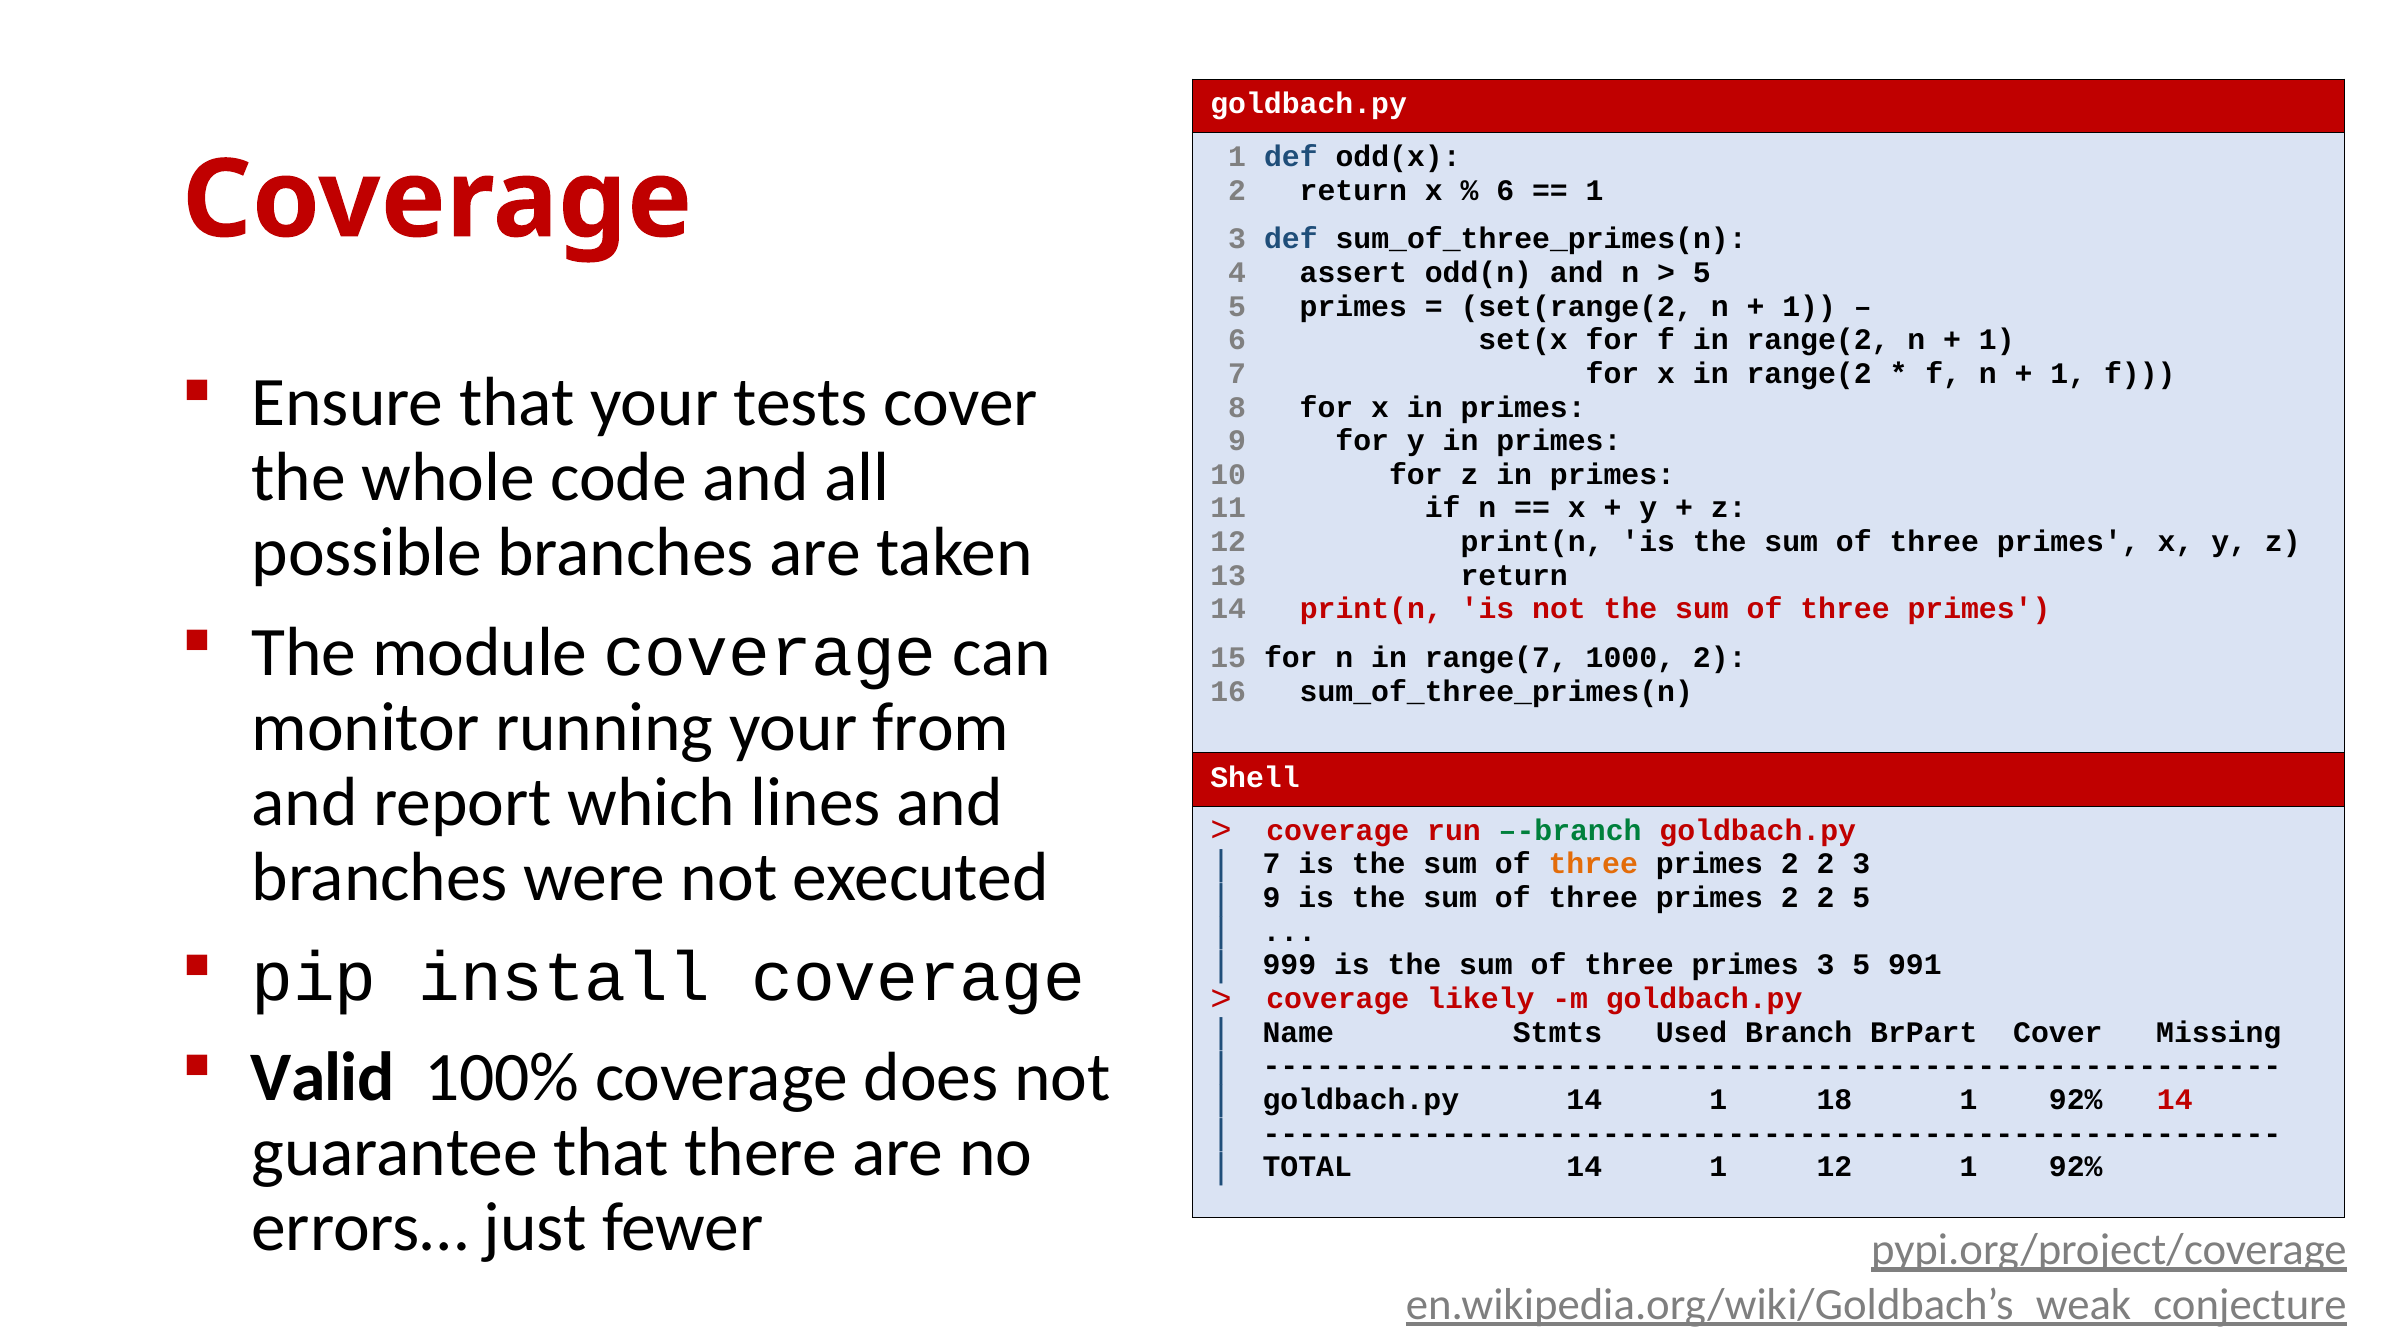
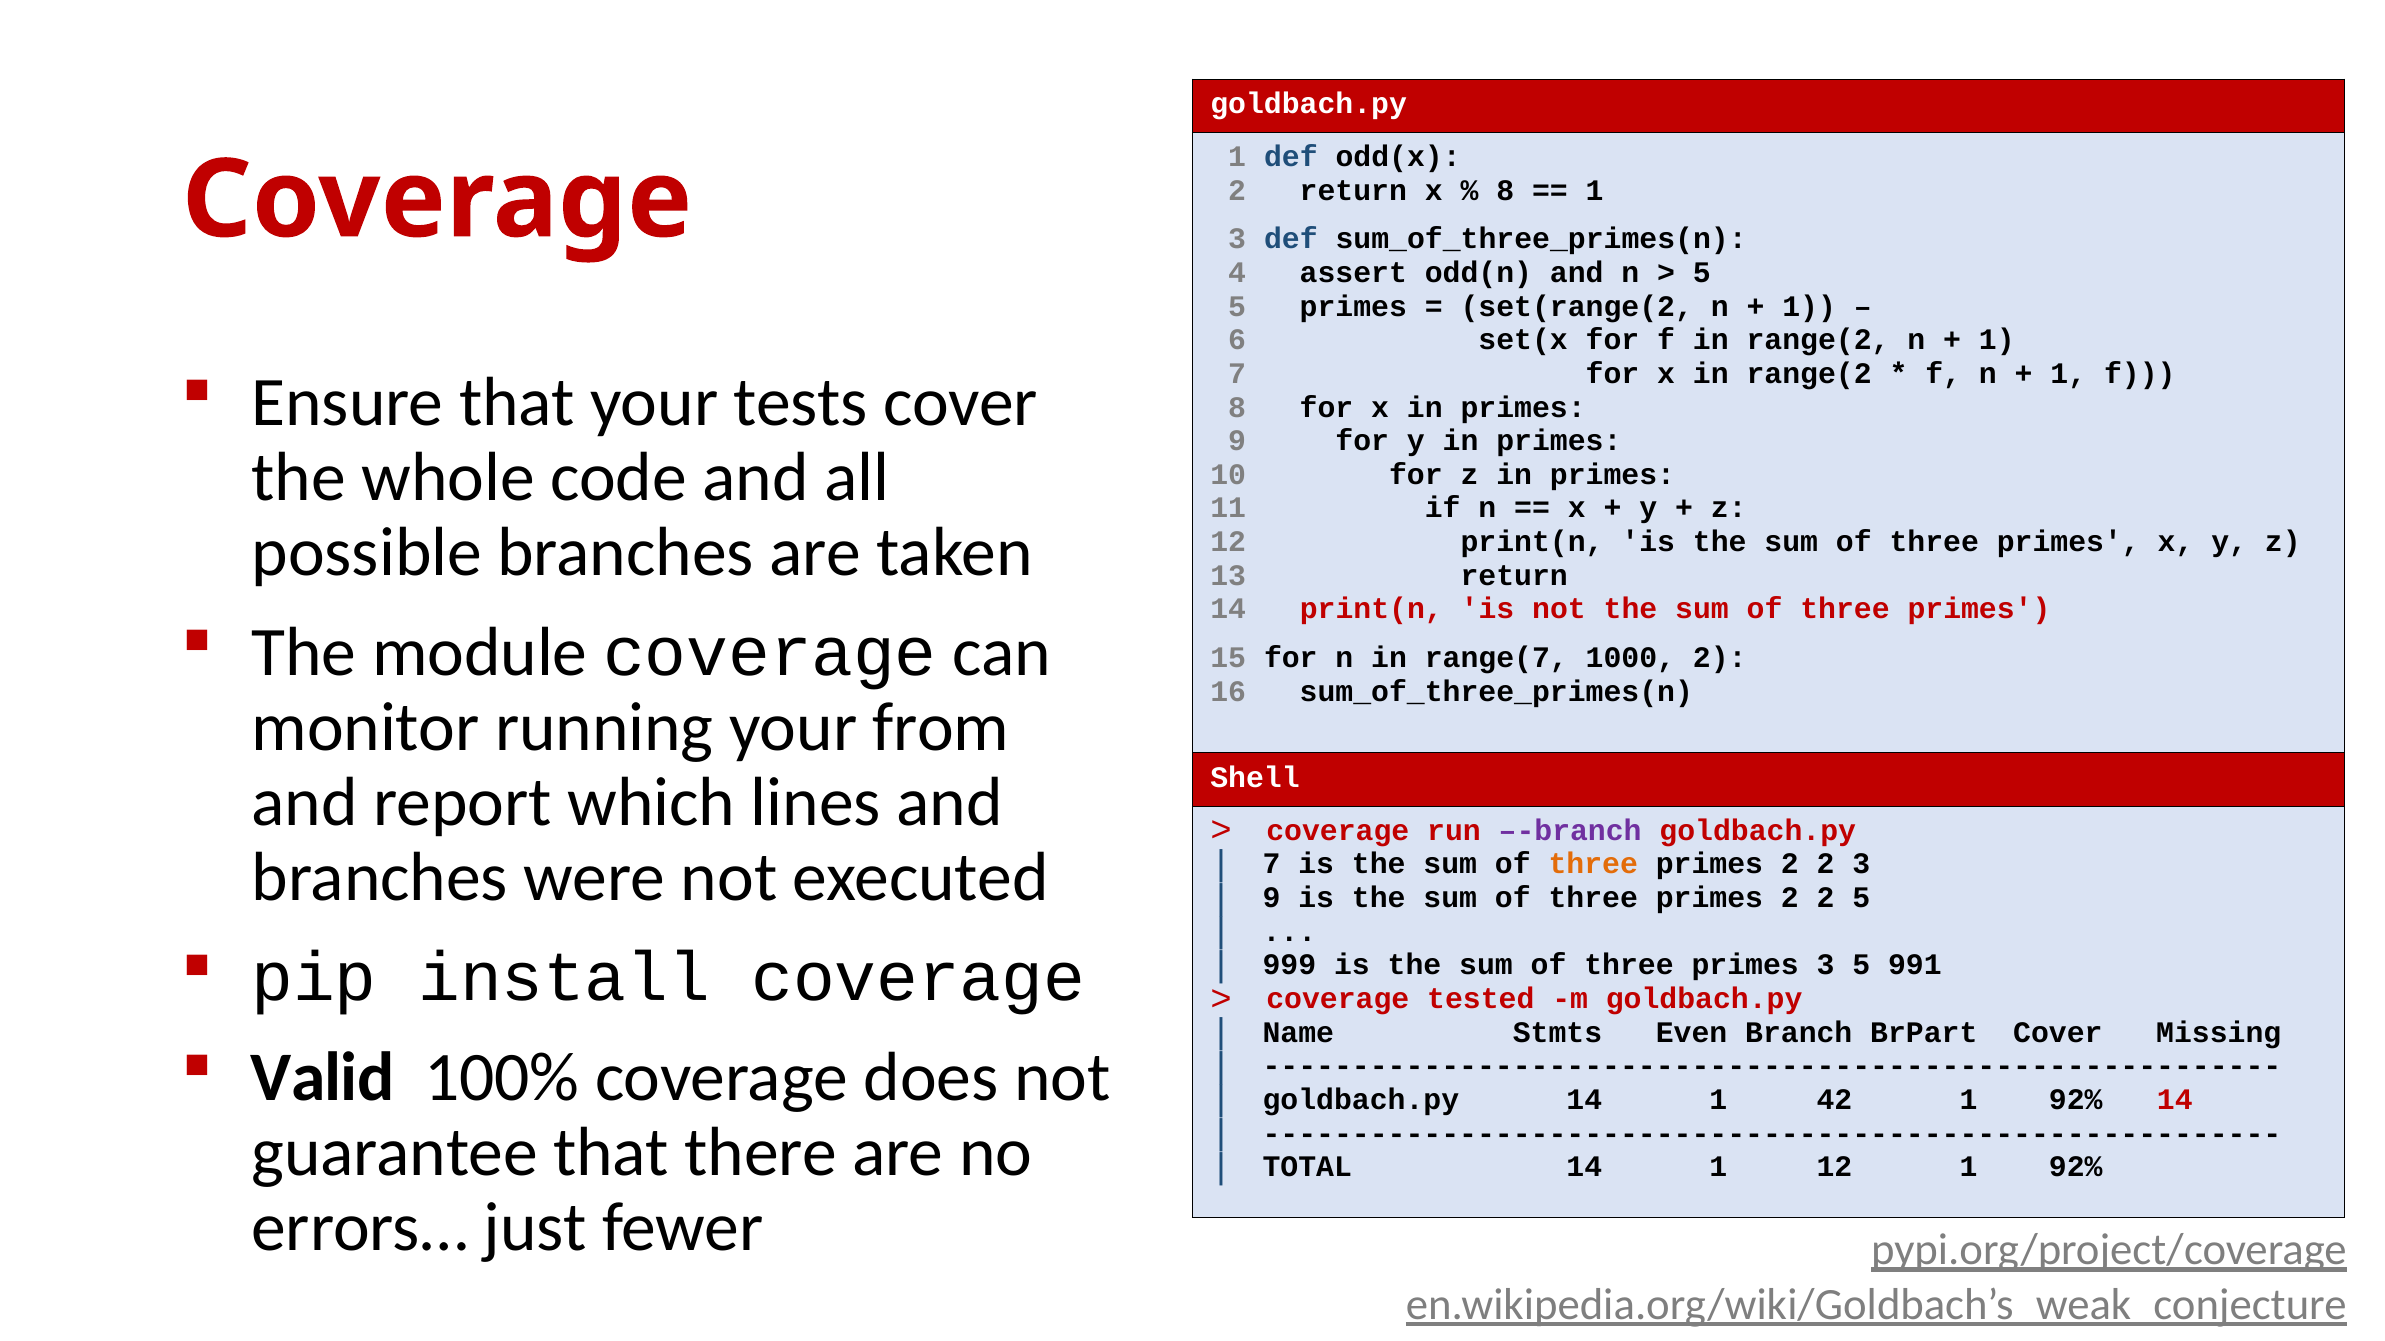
6: 6 -> 8 (1505, 190)
–-branch colour: green -> purple (1570, 831)
likely: likely -> tested (1481, 999)
Used: Used -> Even (1692, 1033)
18: 18 -> 42 (1834, 1100)
